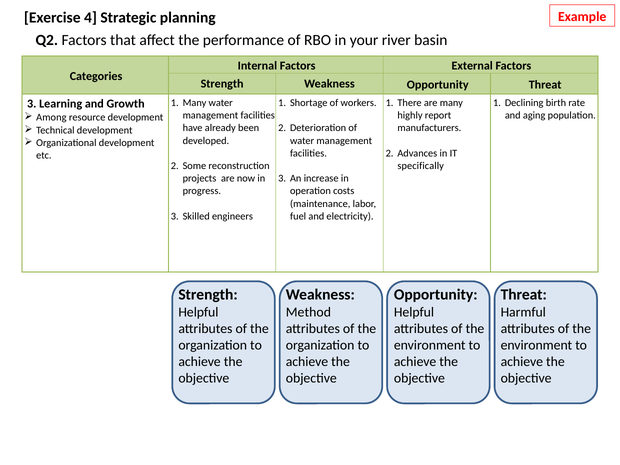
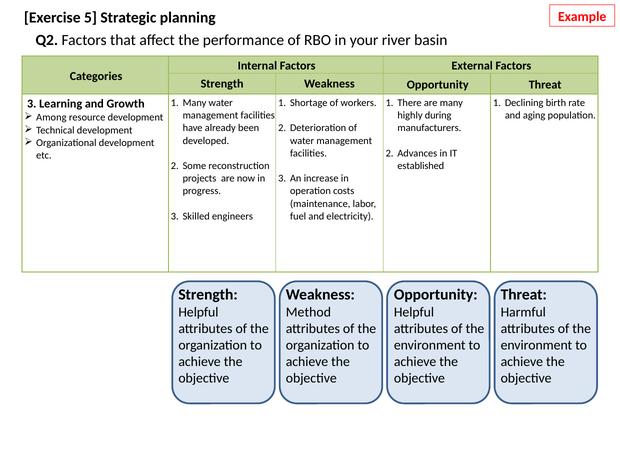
4: 4 -> 5 (90, 18)
report: report -> during (438, 115)
specifically: specifically -> established (421, 166)
